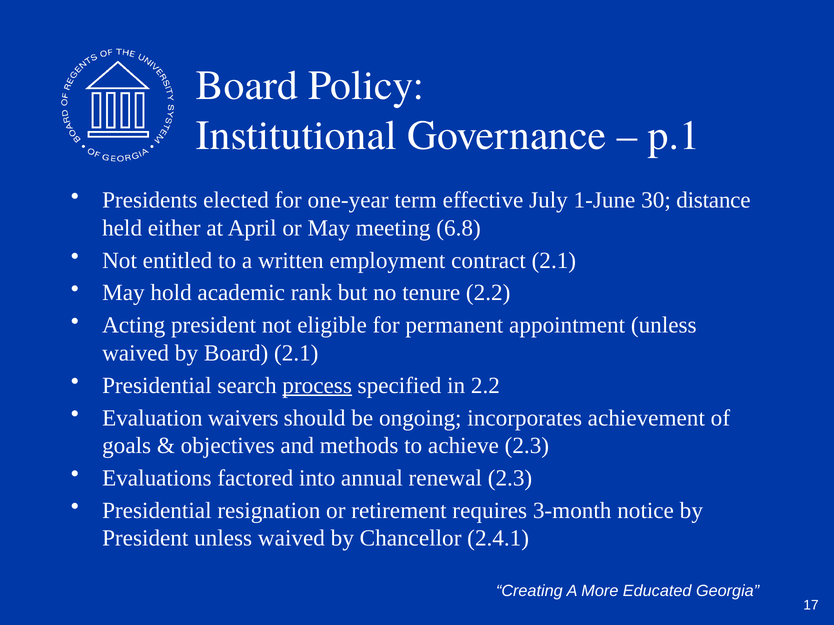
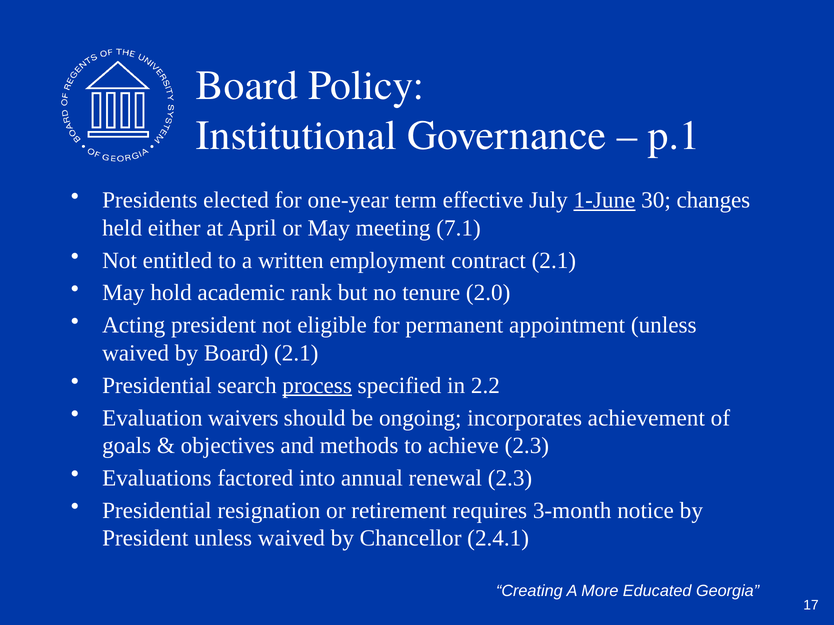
1-June underline: none -> present (604, 200)
distance: distance -> changes (713, 200)
6.8: 6.8 -> 7.1 (459, 228)
tenure 2.2: 2.2 -> 2.0 (488, 293)
